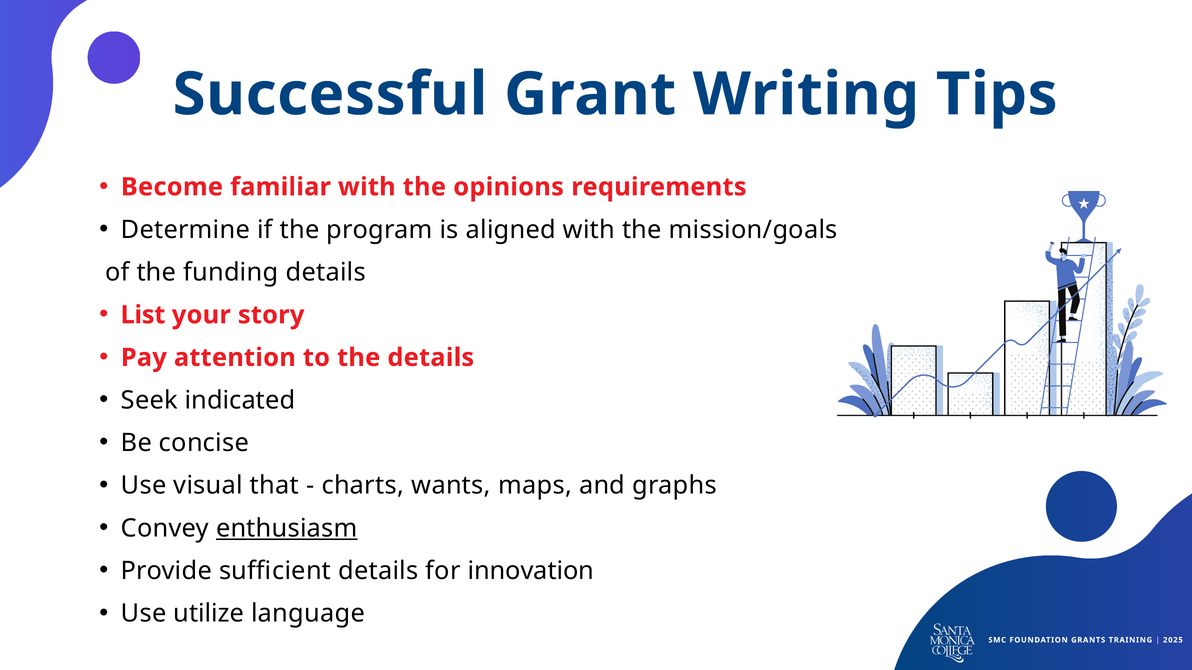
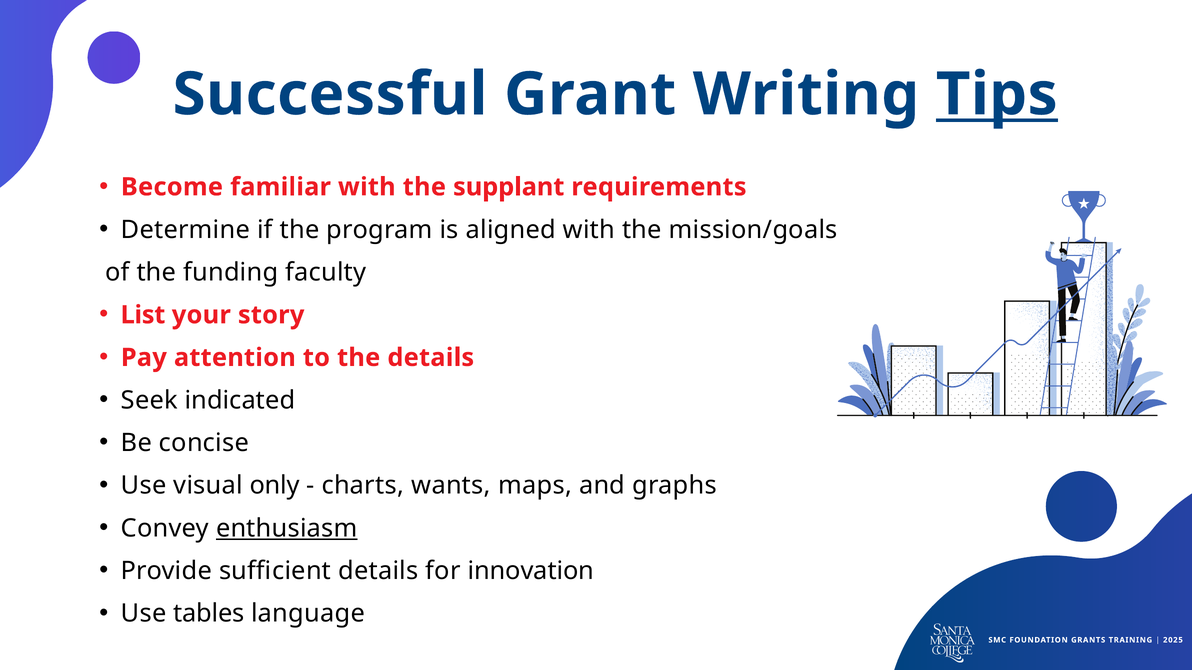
Tips underline: none -> present (997, 95)
opinions: opinions -> supplant (509, 187)
funding details: details -> faculty (326, 272)
that: that -> only (275, 486)
utilize: utilize -> tables (209, 614)
